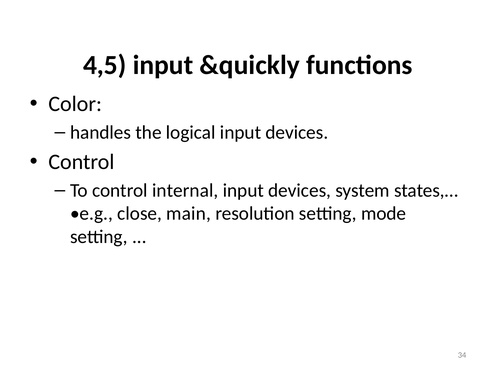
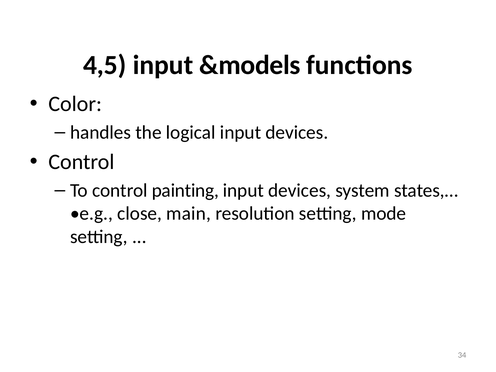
&quickly: &quickly -> &models (250, 65)
internal: internal -> painting (185, 190)
